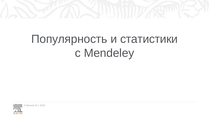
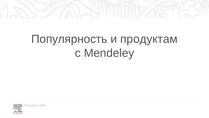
статистики: статистики -> продуктам (149, 39)
